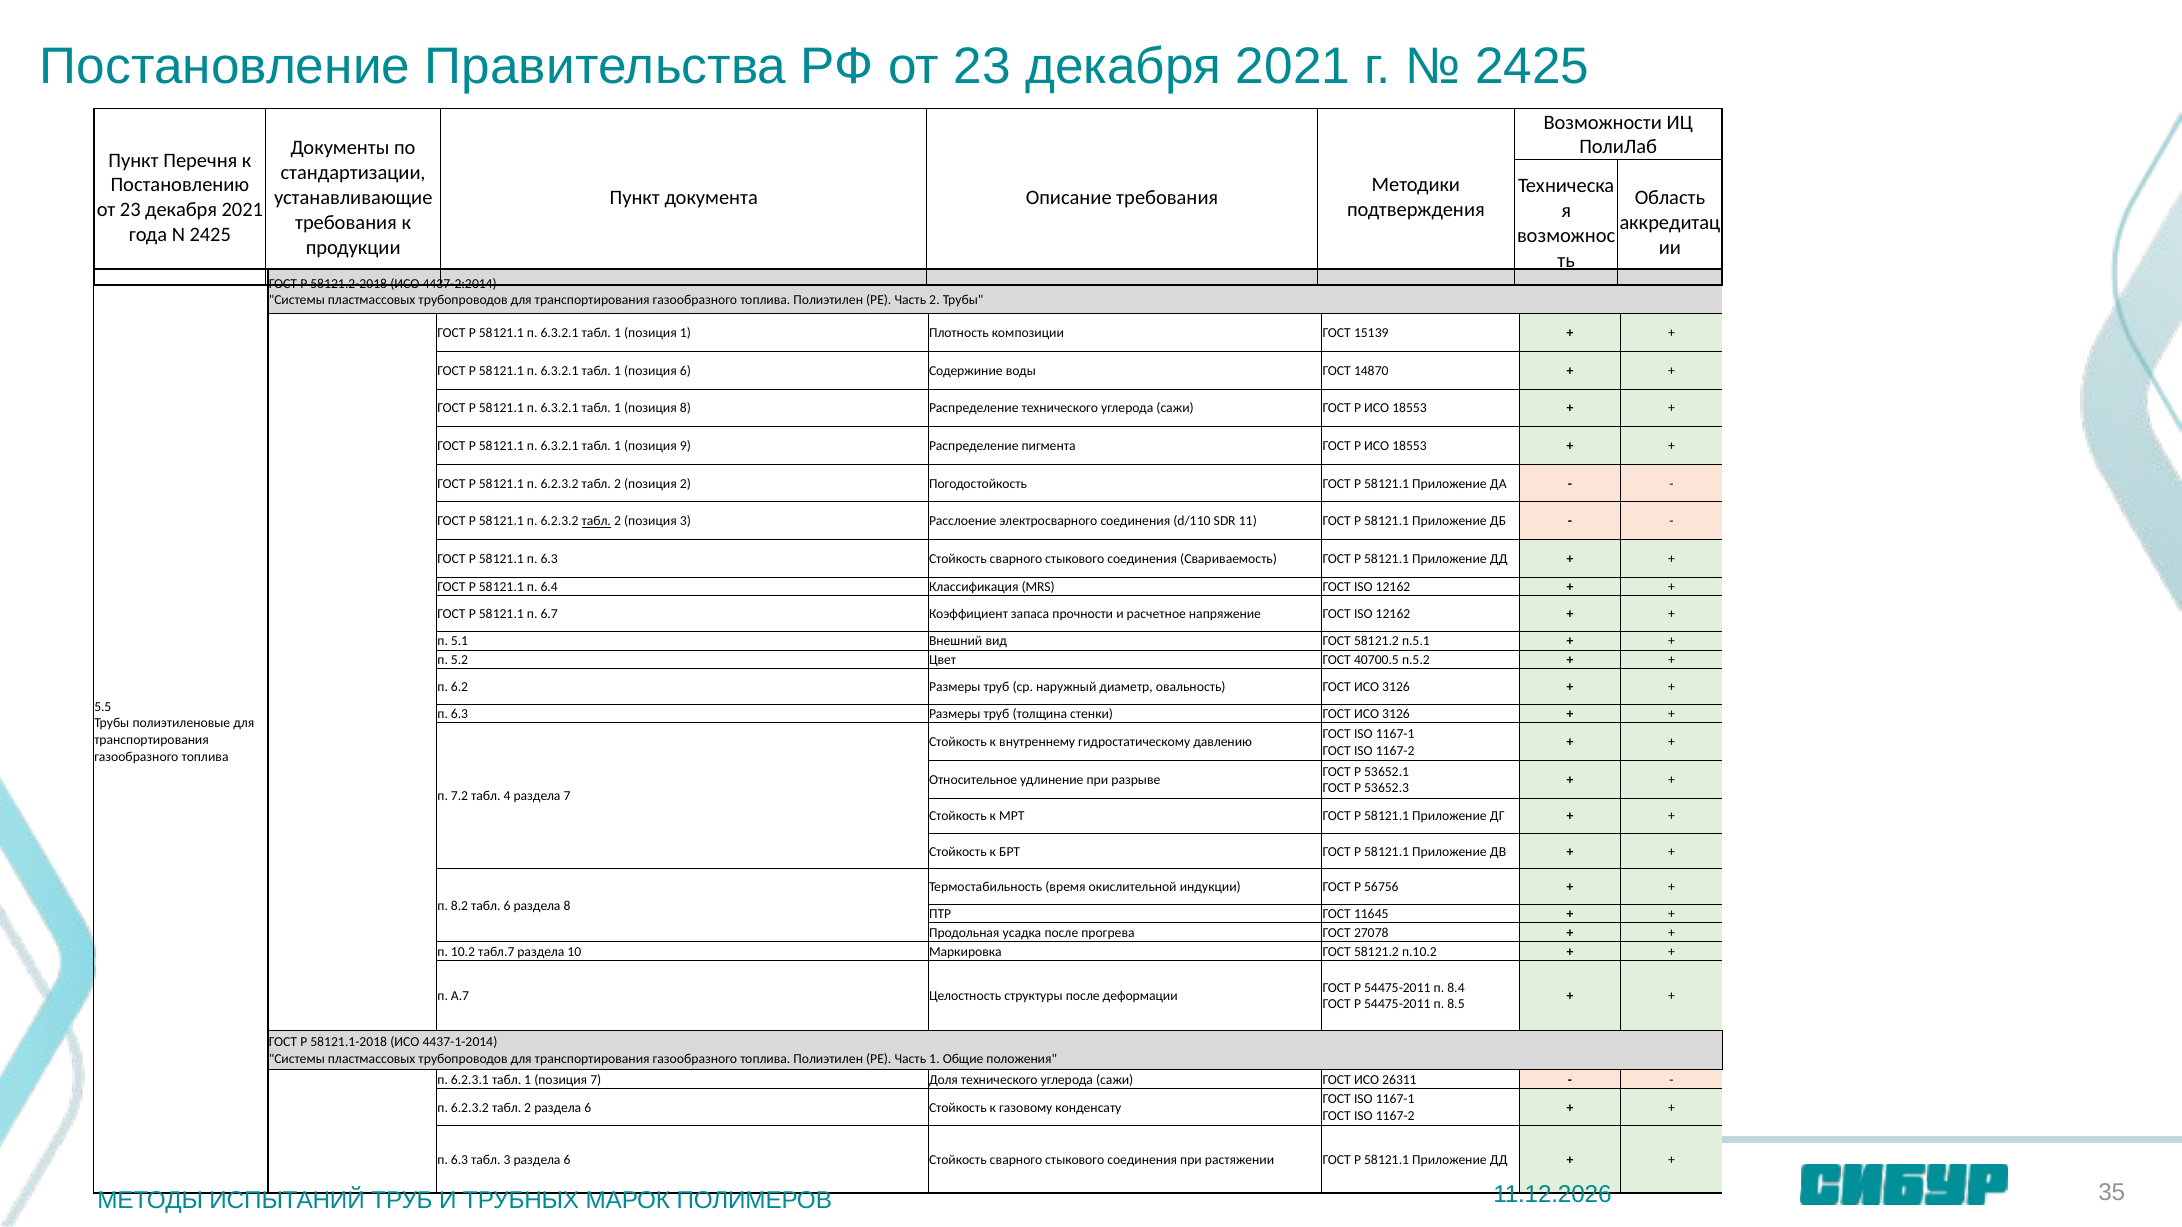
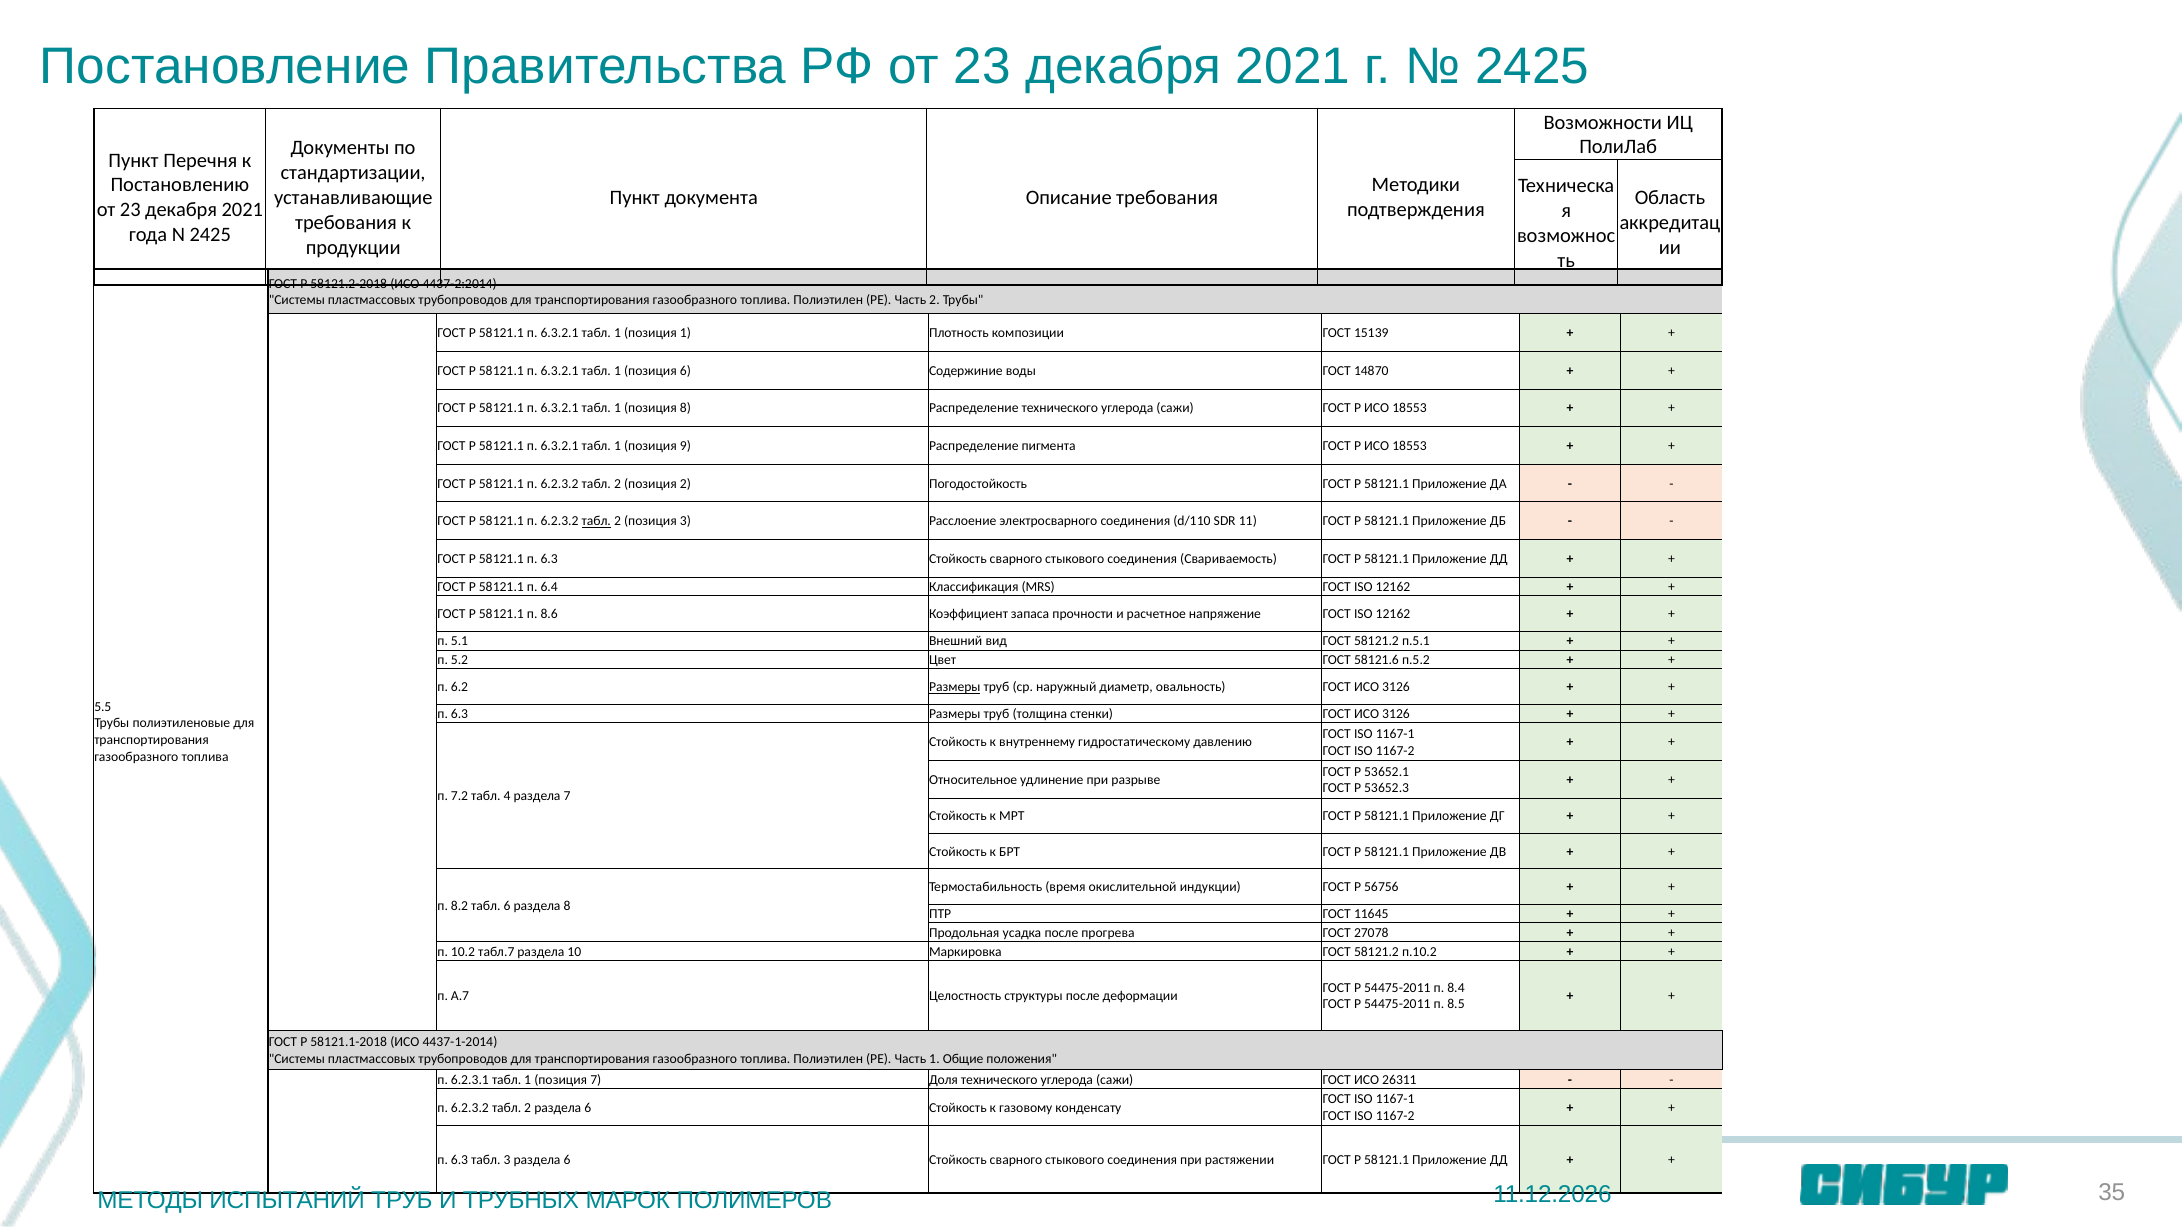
6.7: 6.7 -> 8.6 (549, 614)
40700.5: 40700.5 -> 58121.6 (1376, 660)
Размеры underline: none -> present (955, 687)
